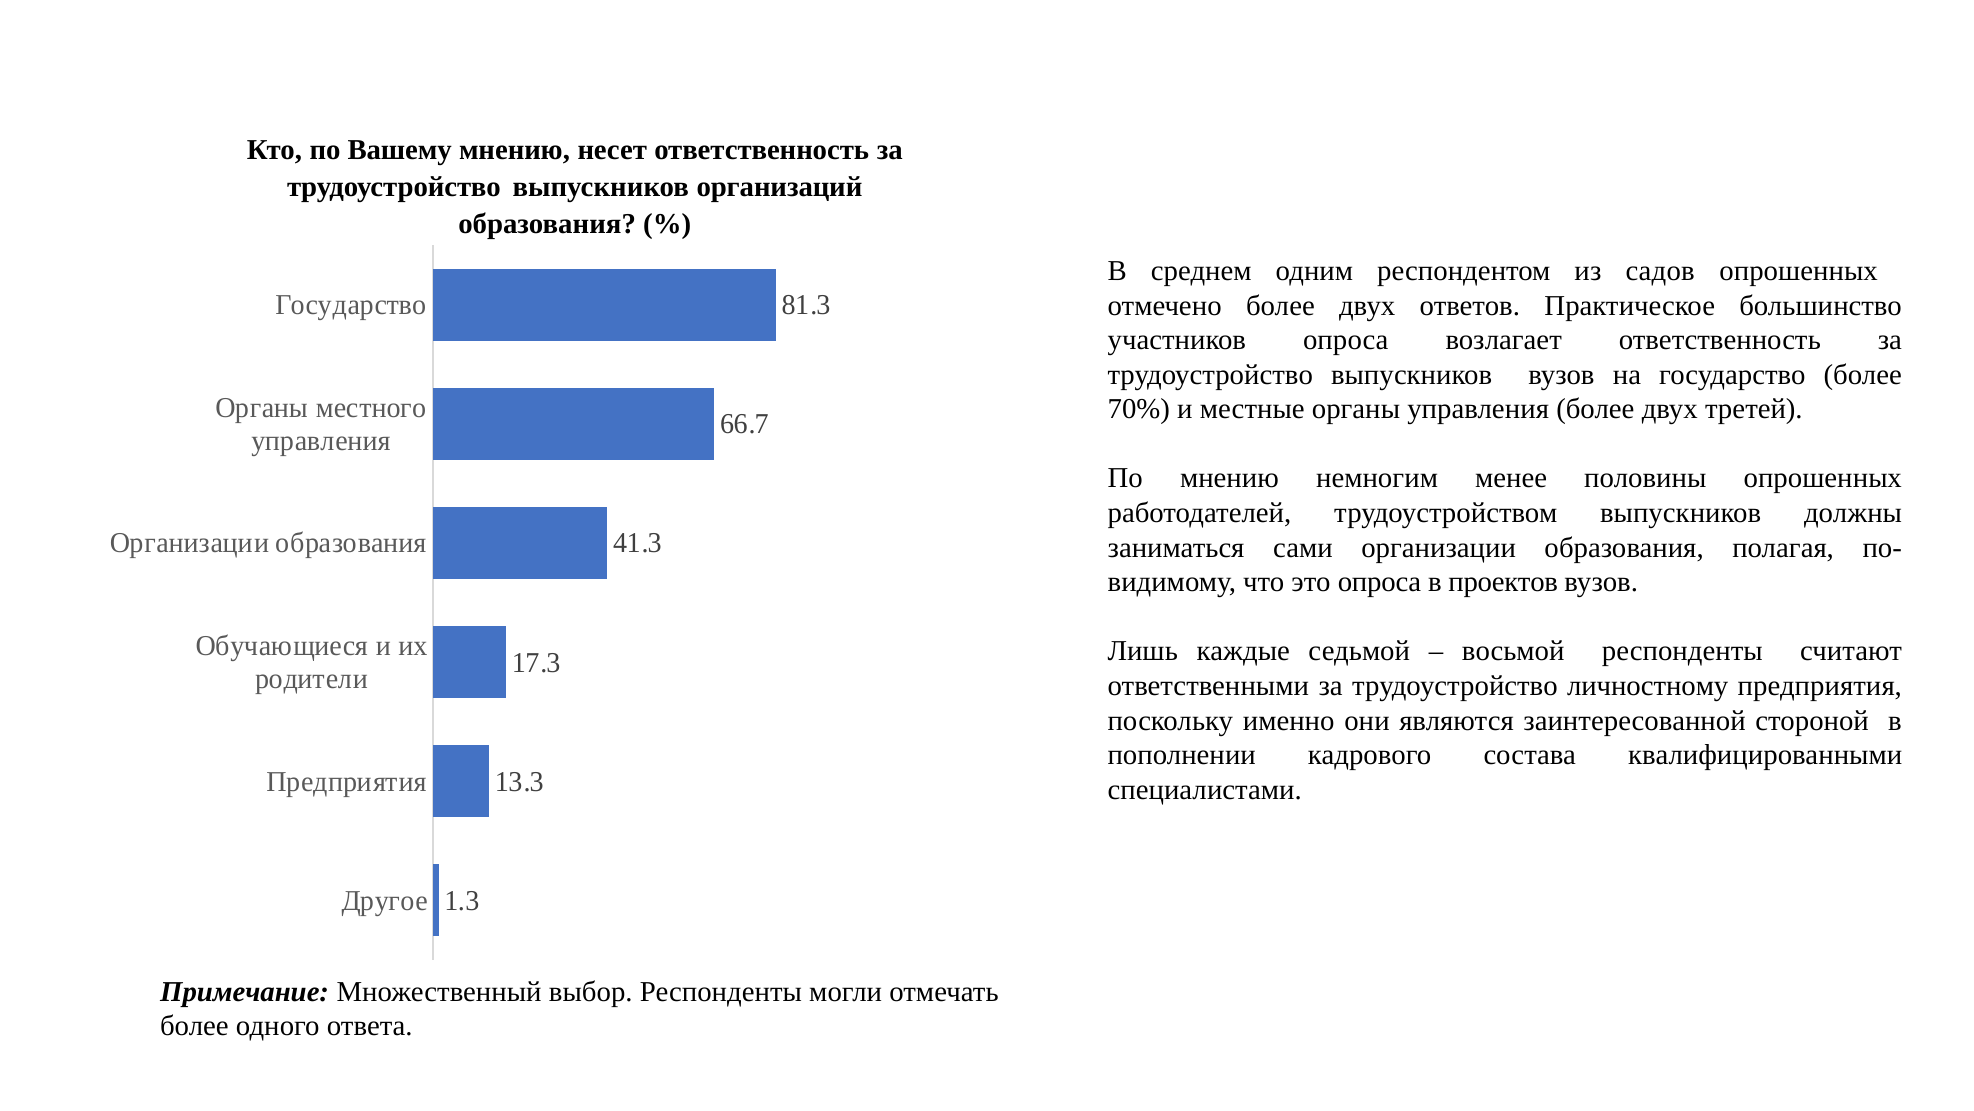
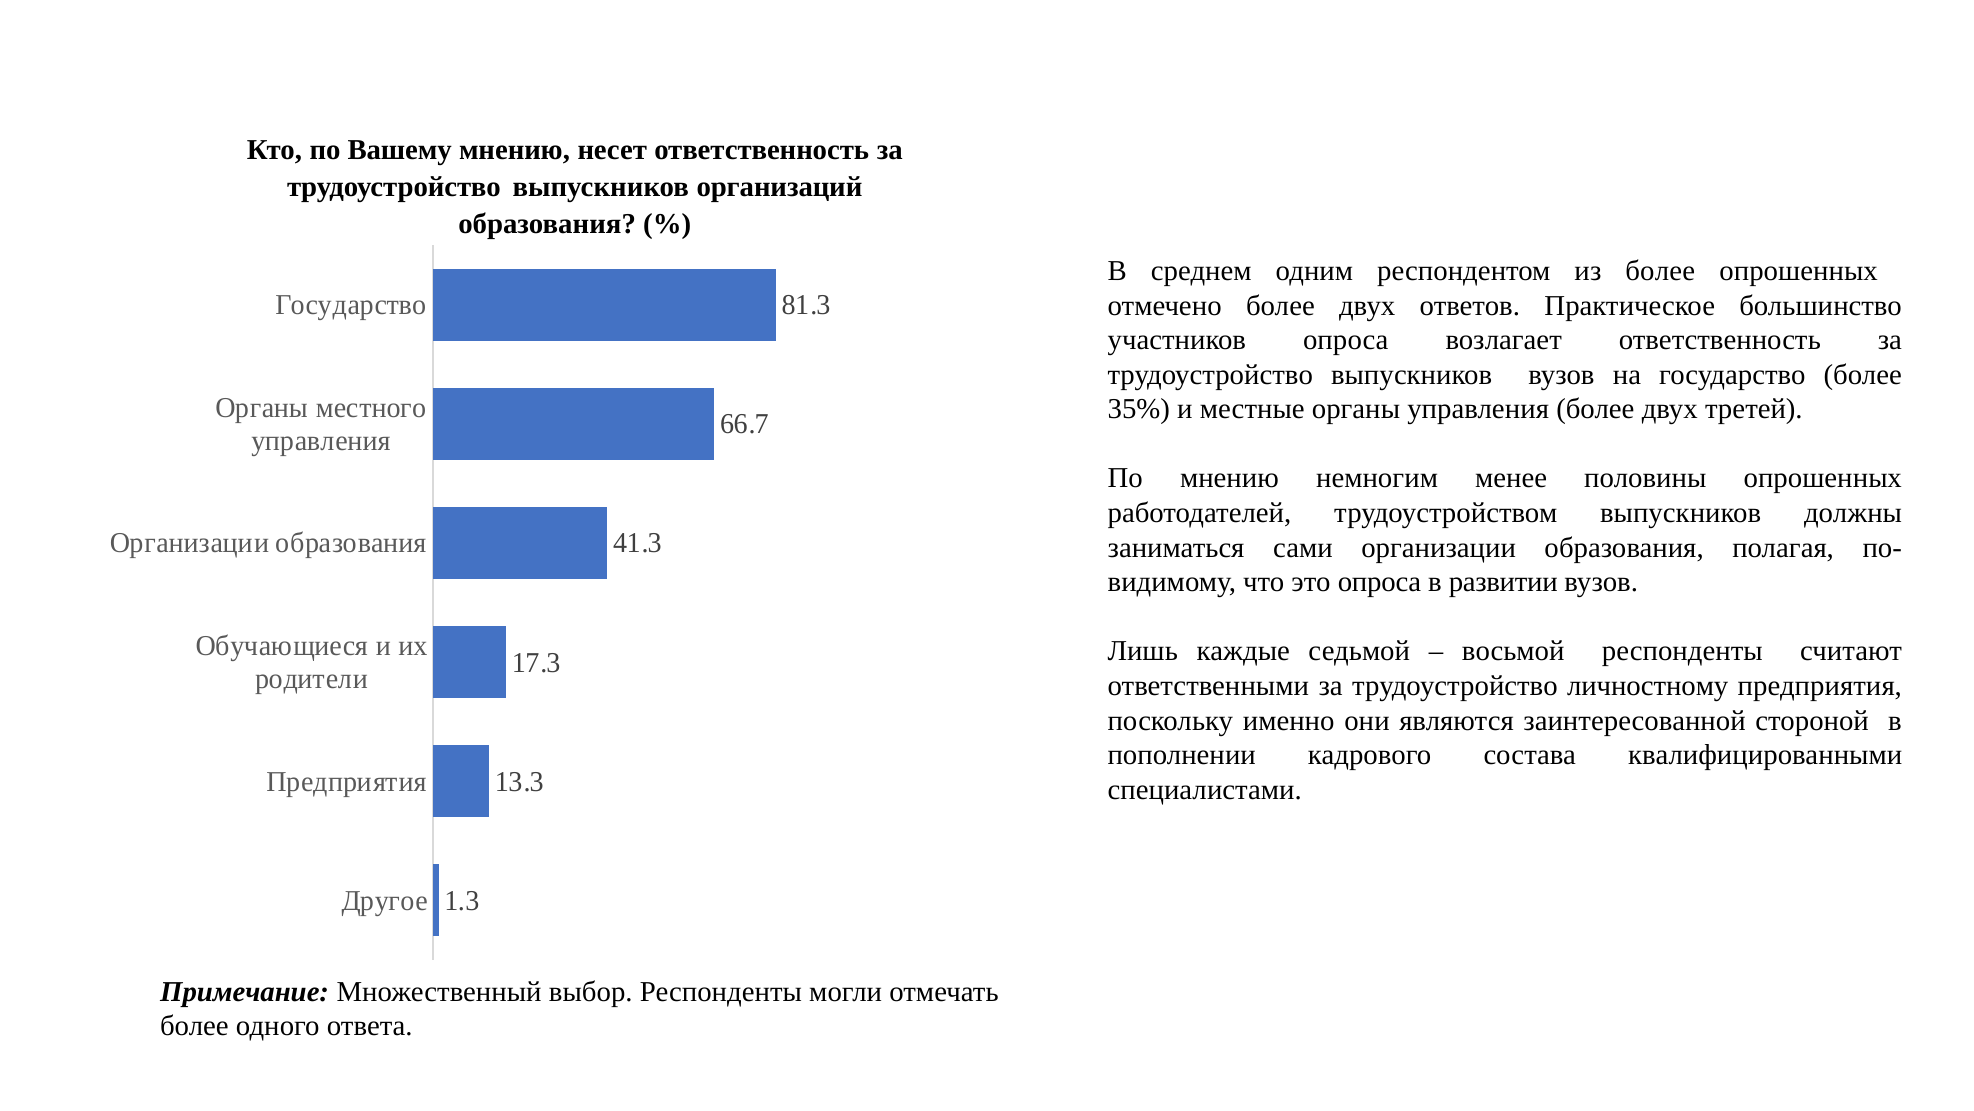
из садов: садов -> более (1660, 271)
70%: 70% -> 35% (1139, 409)
проектов: проектов -> развитии (1503, 582)
